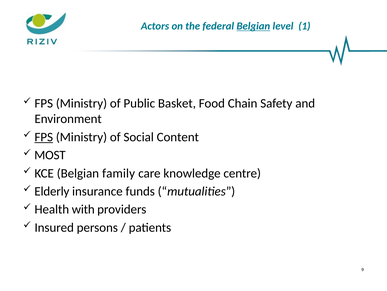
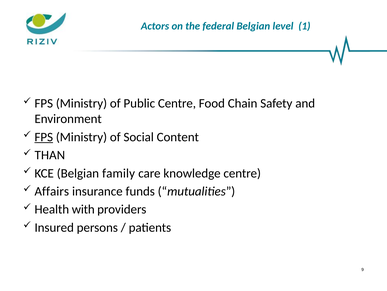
Belgian underline: present -> none (253, 26)
Public Basket: Basket -> Centre (177, 103)
MOST: MOST -> THAN (50, 155)
Elderly: Elderly -> Affairs (52, 191)
